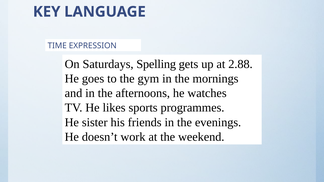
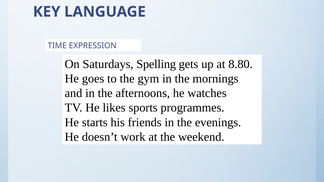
2.88: 2.88 -> 8.80 (240, 64)
sister: sister -> starts (95, 122)
